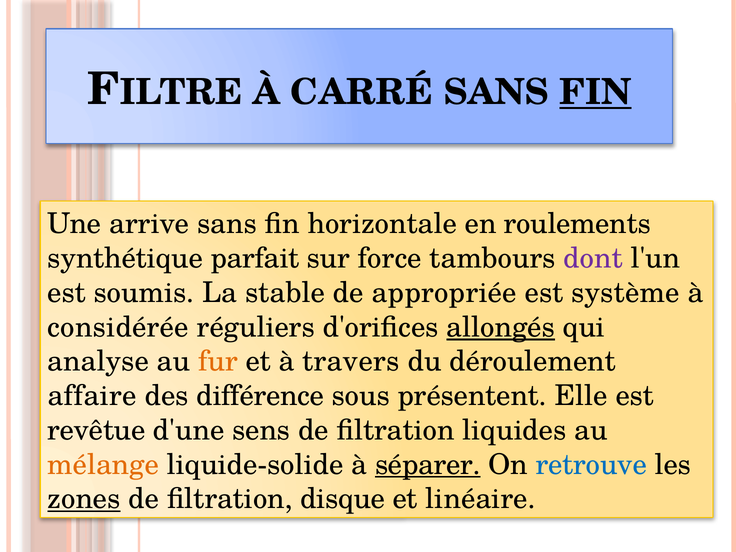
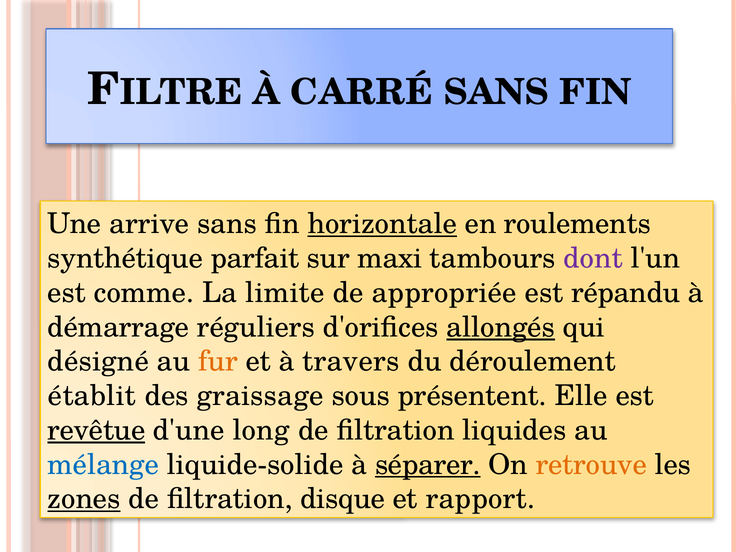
FIN underline: present -> none (595, 92)
horizontale underline: none -> present (382, 224)
force: force -> maxi (390, 258)
soumis: soumis -> comme (144, 293)
stable: stable -> limite (285, 293)
système: système -> répandu (626, 293)
considérée: considérée -> démarrage (118, 327)
analyse: analyse -> désigné (98, 361)
affaire: affaire -> établit (92, 396)
différence: différence -> graissage (260, 396)
revêtue underline: none -> present (96, 430)
sens: sens -> long (261, 430)
mélange colour: orange -> blue (103, 465)
retrouve colour: blue -> orange (591, 465)
linéaire: linéaire -> rapport (480, 499)
